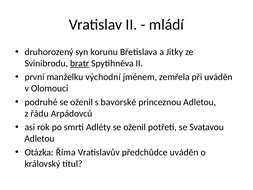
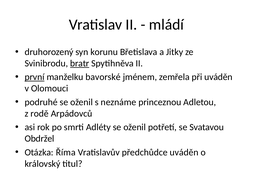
první underline: none -> present (35, 77)
východní: východní -> bavorské (103, 77)
bavorské: bavorské -> neznáme (119, 102)
řádu: řádu -> rodě (40, 113)
Adletou: Adletou -> Obdržel (39, 138)
